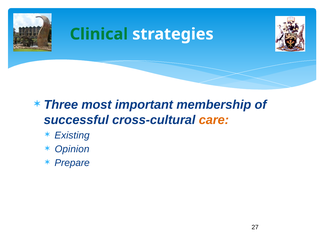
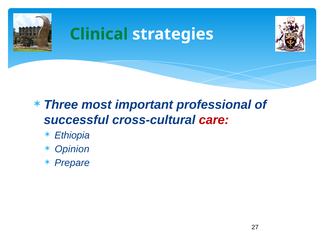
membership: membership -> professional (214, 105)
care colour: orange -> red (214, 120)
Existing: Existing -> Ethiopia (72, 135)
